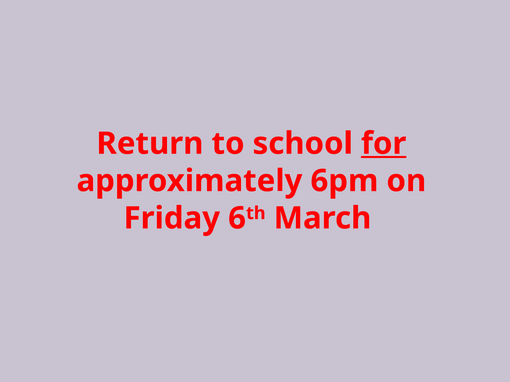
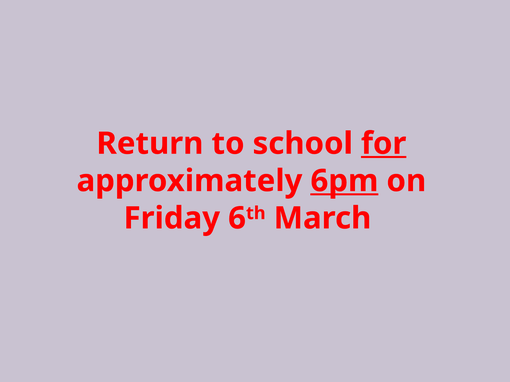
6pm underline: none -> present (344, 181)
